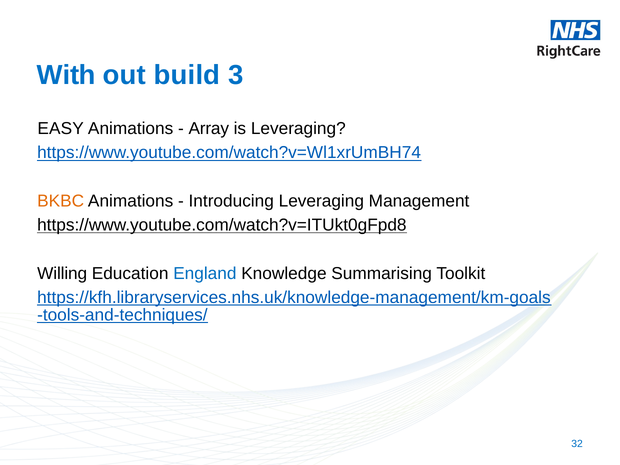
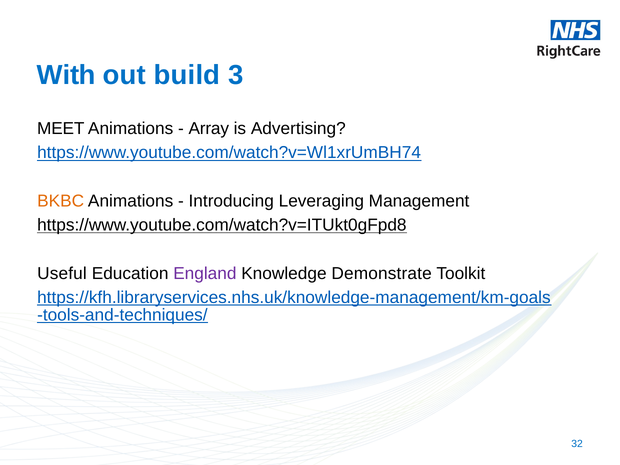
EASY: EASY -> MEET (61, 129)
is Leveraging: Leveraging -> Advertising (298, 129)
Willing: Willing -> Useful (62, 273)
England colour: blue -> purple (205, 273)
Summarising: Summarising -> Demonstrate (382, 273)
